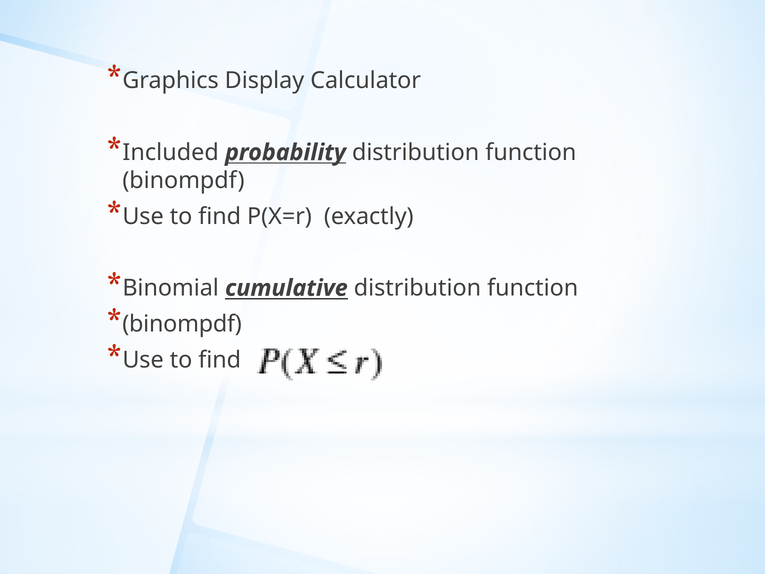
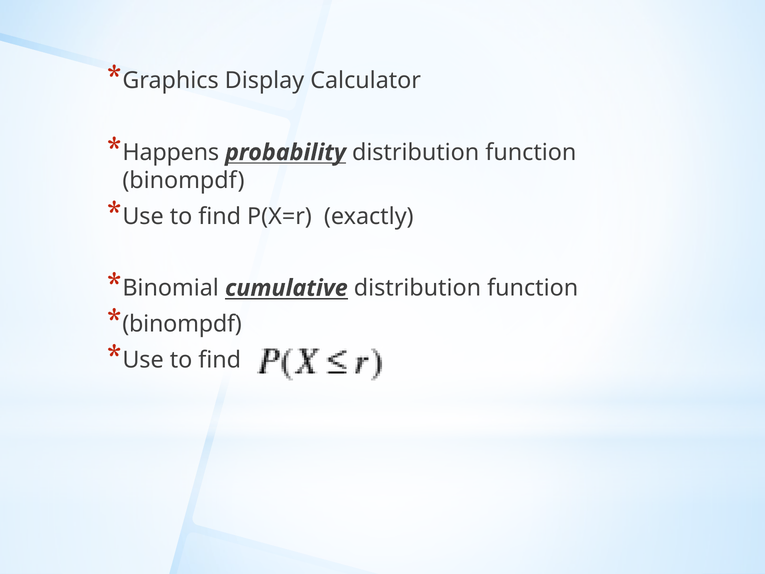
Included: Included -> Happens (171, 152)
